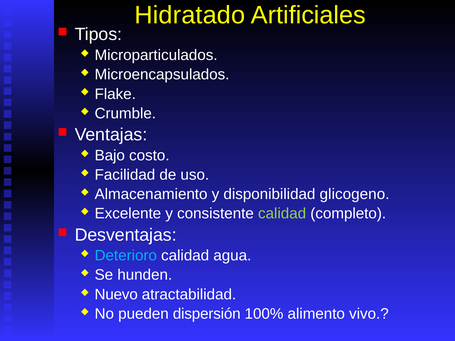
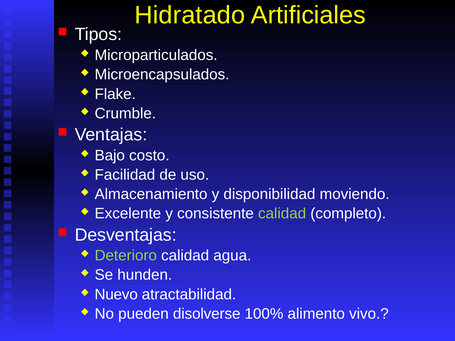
glicogeno: glicogeno -> moviendo (355, 194)
Deterioro colour: light blue -> light green (126, 256)
dispersión: dispersión -> disolverse (207, 314)
